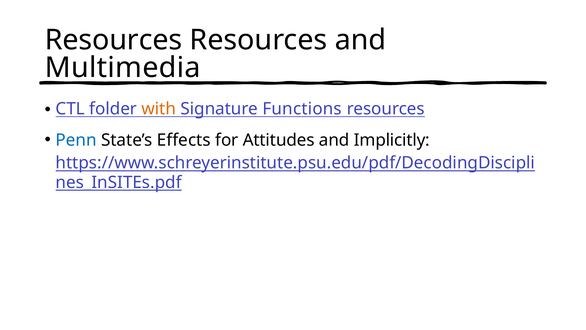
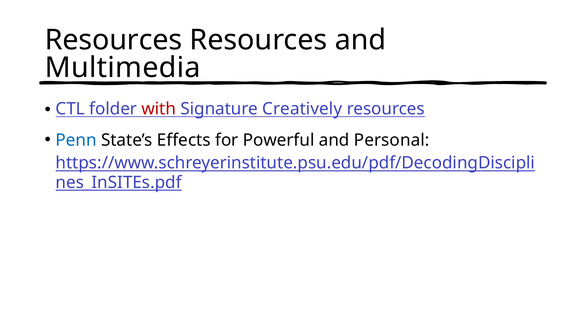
with colour: orange -> red (159, 109)
Functions: Functions -> Creatively (302, 109)
Attitudes: Attitudes -> Powerful (279, 140)
Implicitly: Implicitly -> Personal (392, 140)
